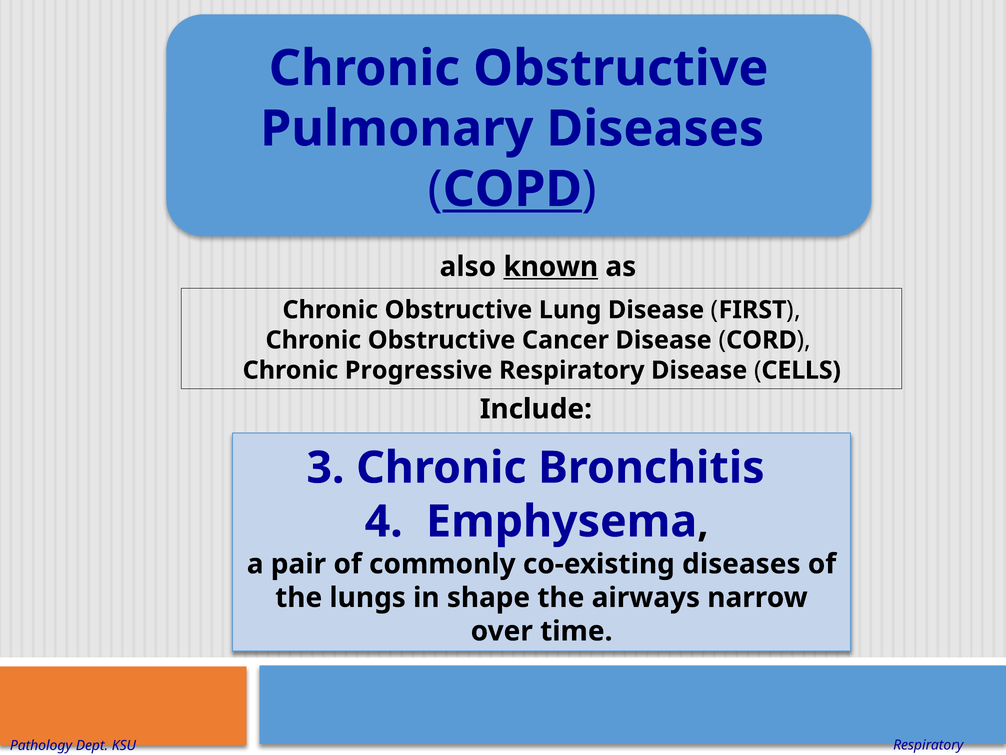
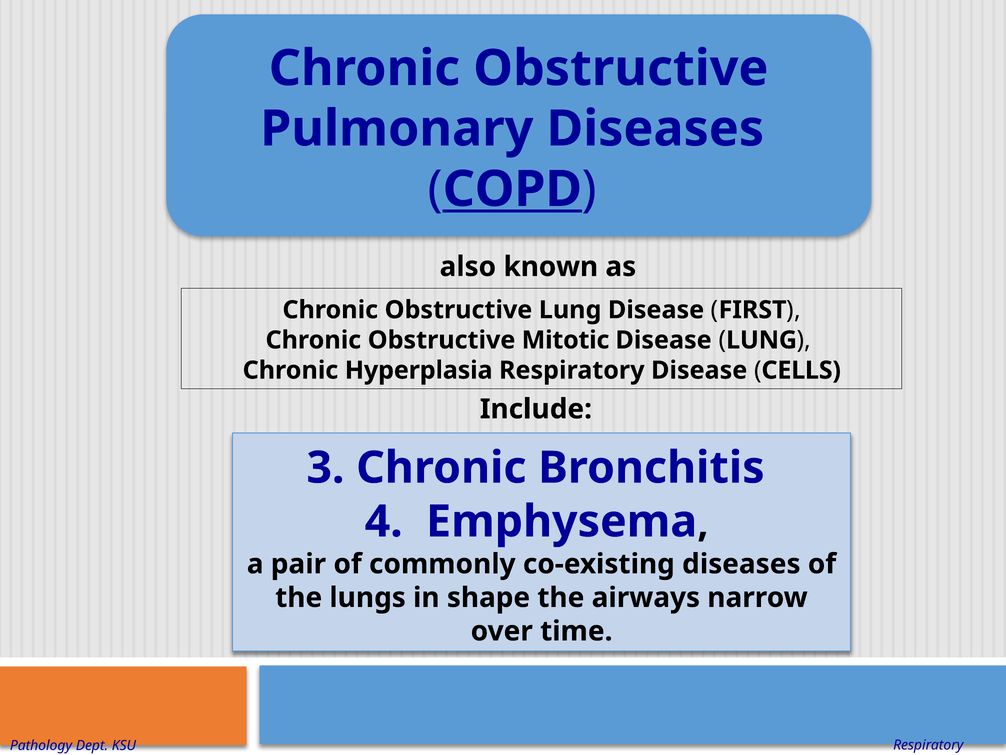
known underline: present -> none (551, 267)
Cancer: Cancer -> Mitotic (566, 340)
CORD: CORD -> LUNG (762, 340)
Progressive: Progressive -> Hyperplasia (419, 370)
